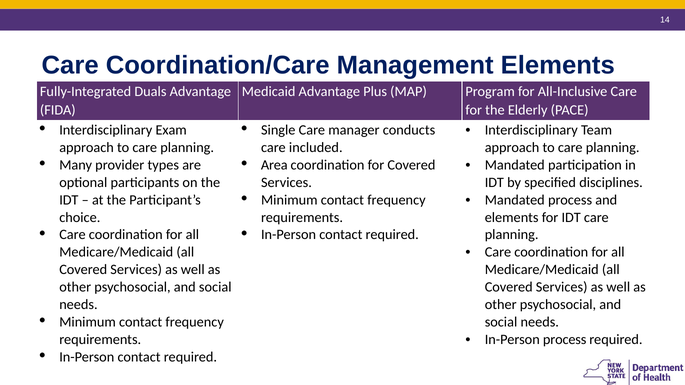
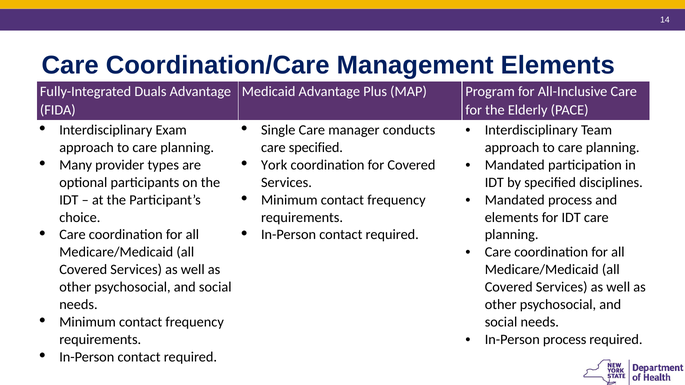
care included: included -> specified (316, 148)
Area: Area -> York (274, 165)
